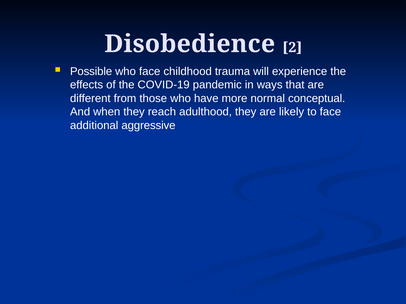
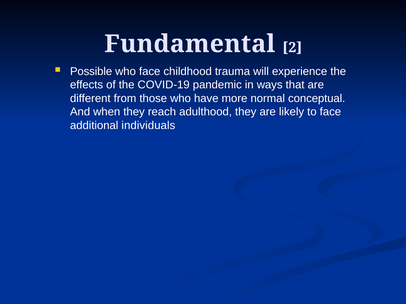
Disobedience: Disobedience -> Fundamental (190, 44)
aggressive: aggressive -> individuals (148, 126)
